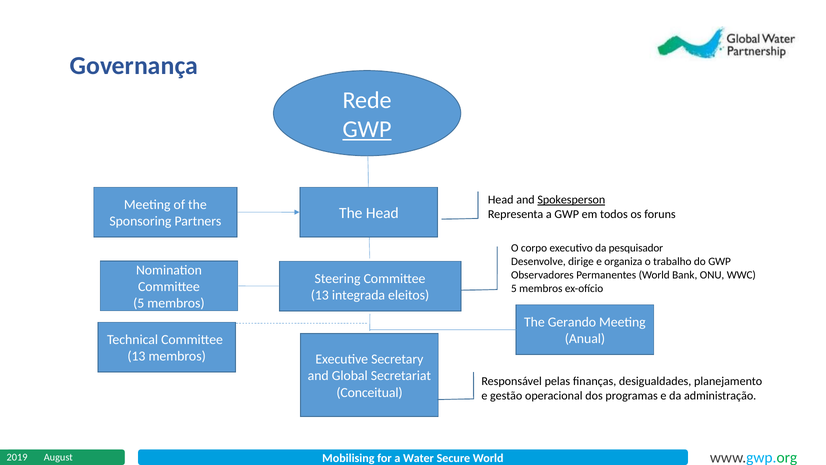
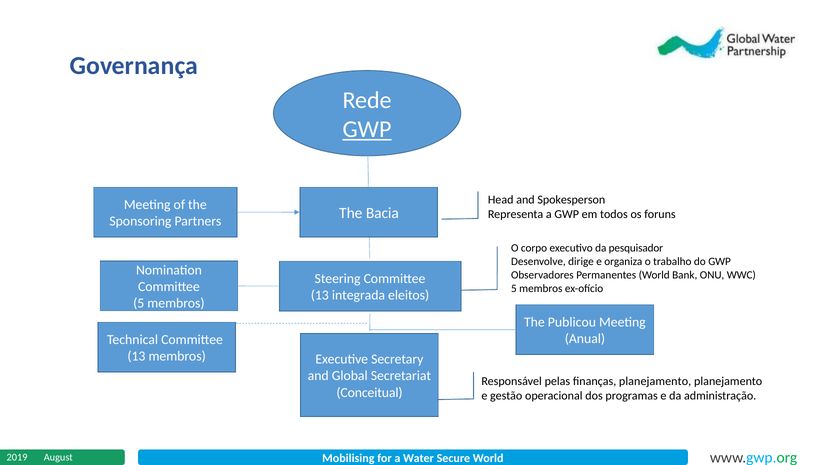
Spokesperson underline: present -> none (571, 200)
The Head: Head -> Bacia (382, 213)
Gerando: Gerando -> Publicou (572, 322)
finanças desigualdades: desigualdades -> planejamento (655, 381)
